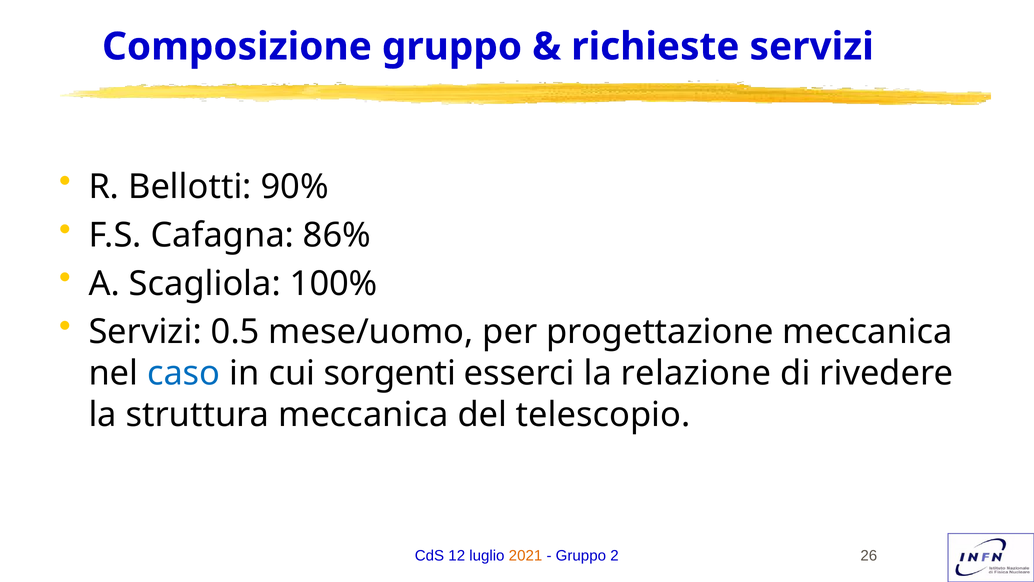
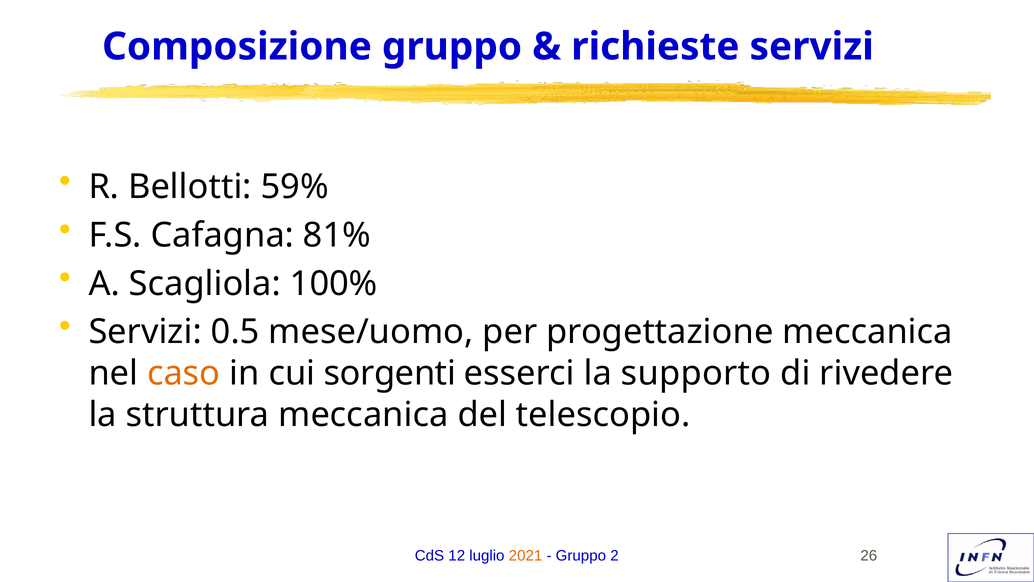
90%: 90% -> 59% (295, 187)
86%: 86% -> 81% (337, 235)
caso colour: blue -> orange (184, 373)
relazione: relazione -> supporto (696, 373)
